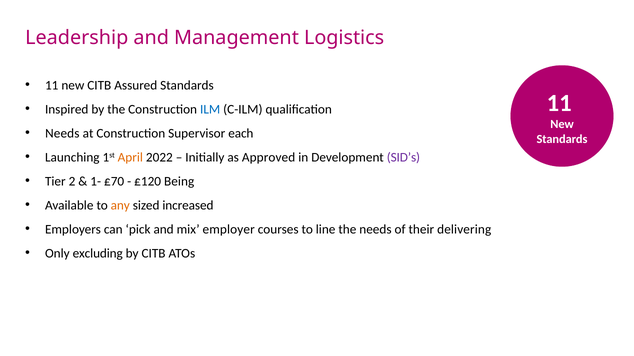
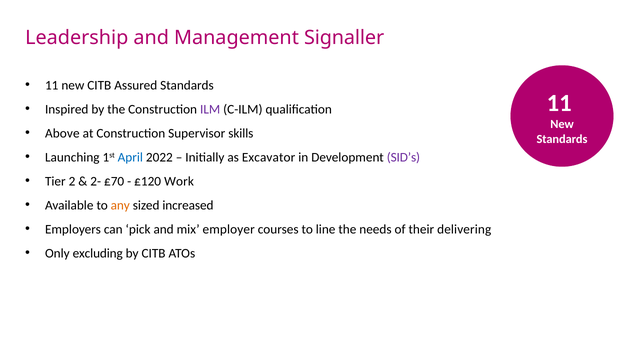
Logistics: Logistics -> Signaller (344, 38)
ILM colour: blue -> purple (210, 109)
Needs: Needs -> Above (62, 133)
each: each -> skills (241, 133)
April colour: orange -> blue (130, 157)
Approved: Approved -> Excavator (269, 157)
1-: 1- -> 2- (96, 181)
Being: Being -> Work (179, 181)
